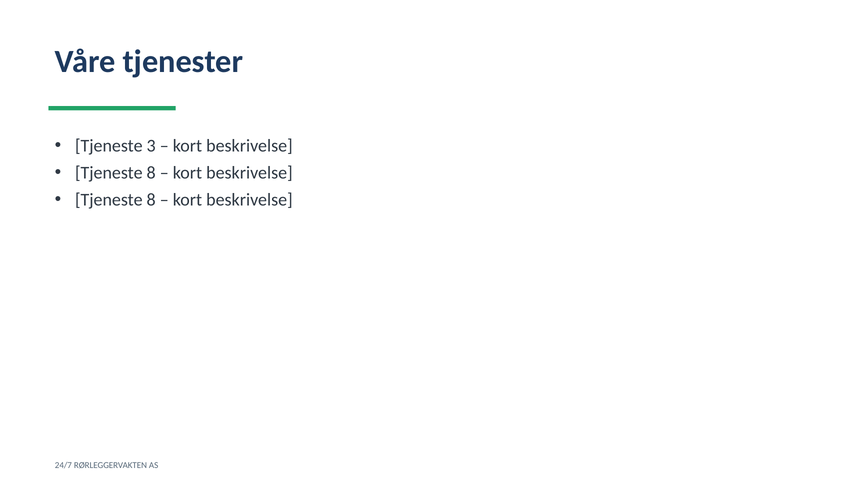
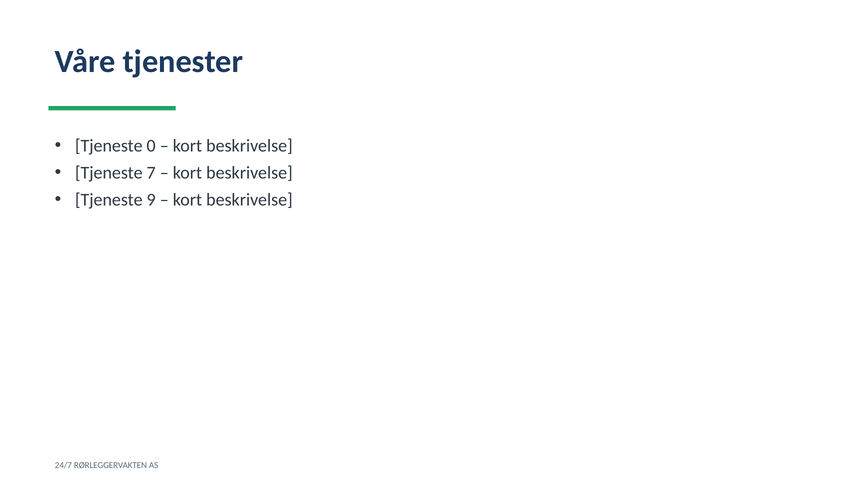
3: 3 -> 0 (151, 146)
8: 8 -> 7 (151, 173)
8: 8 -> 9 (151, 200)
